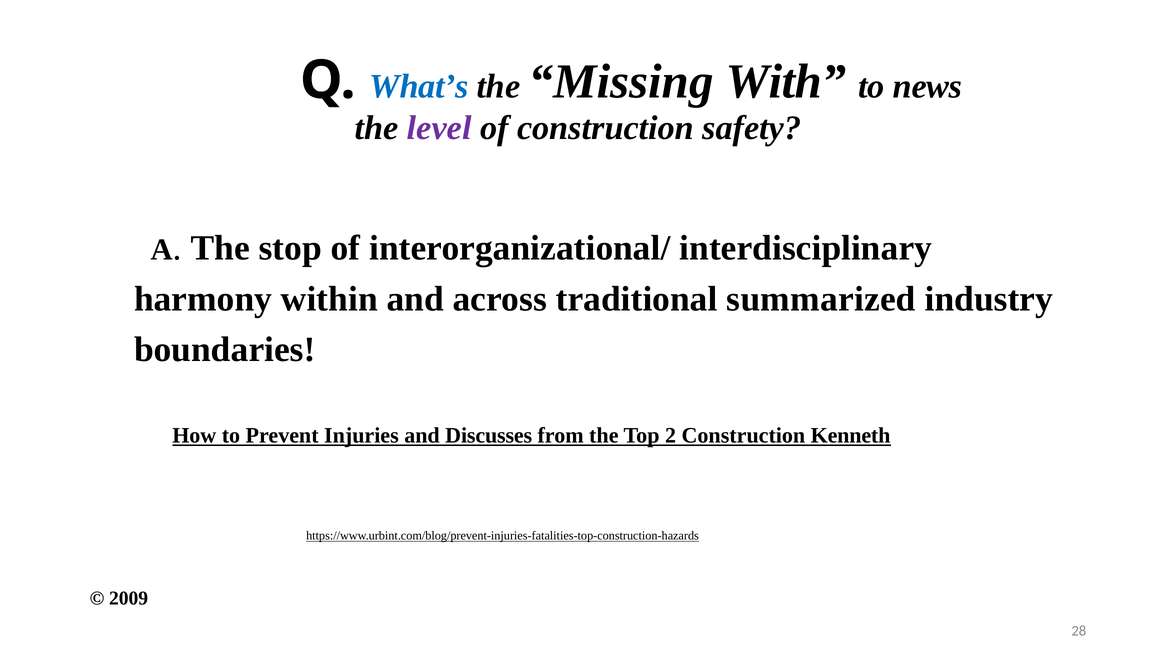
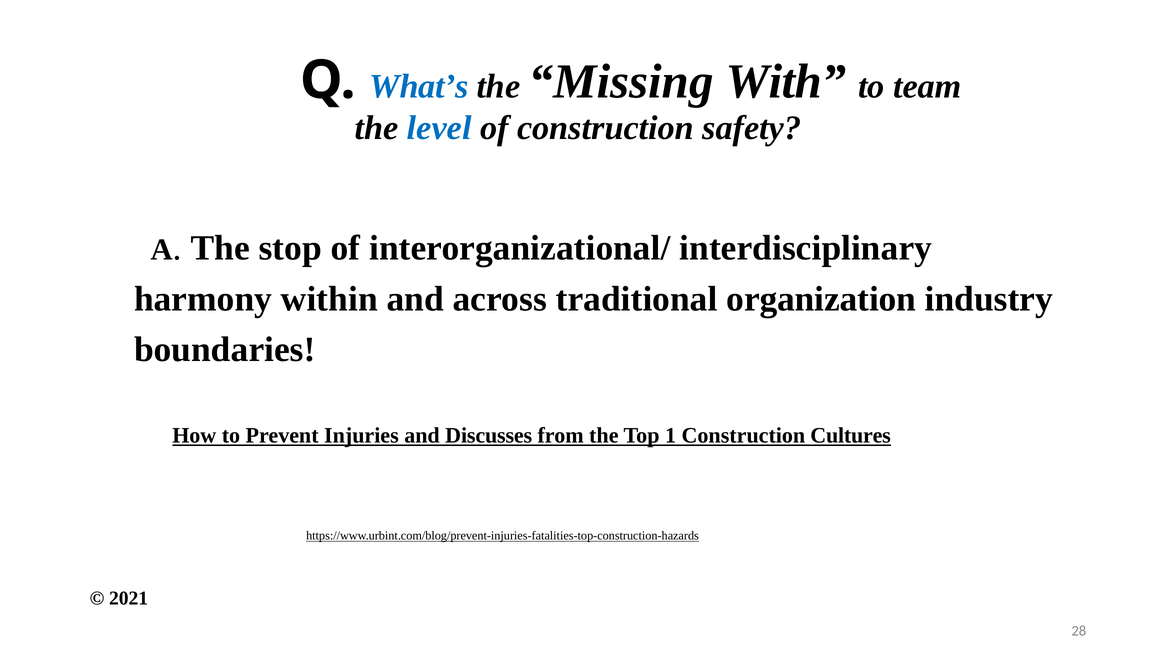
news: news -> team (927, 87)
level colour: purple -> blue (439, 128)
summarized: summarized -> organization (821, 299)
2: 2 -> 1 (671, 436)
Kenneth: Kenneth -> Cultures (851, 436)
2009: 2009 -> 2021 (129, 599)
